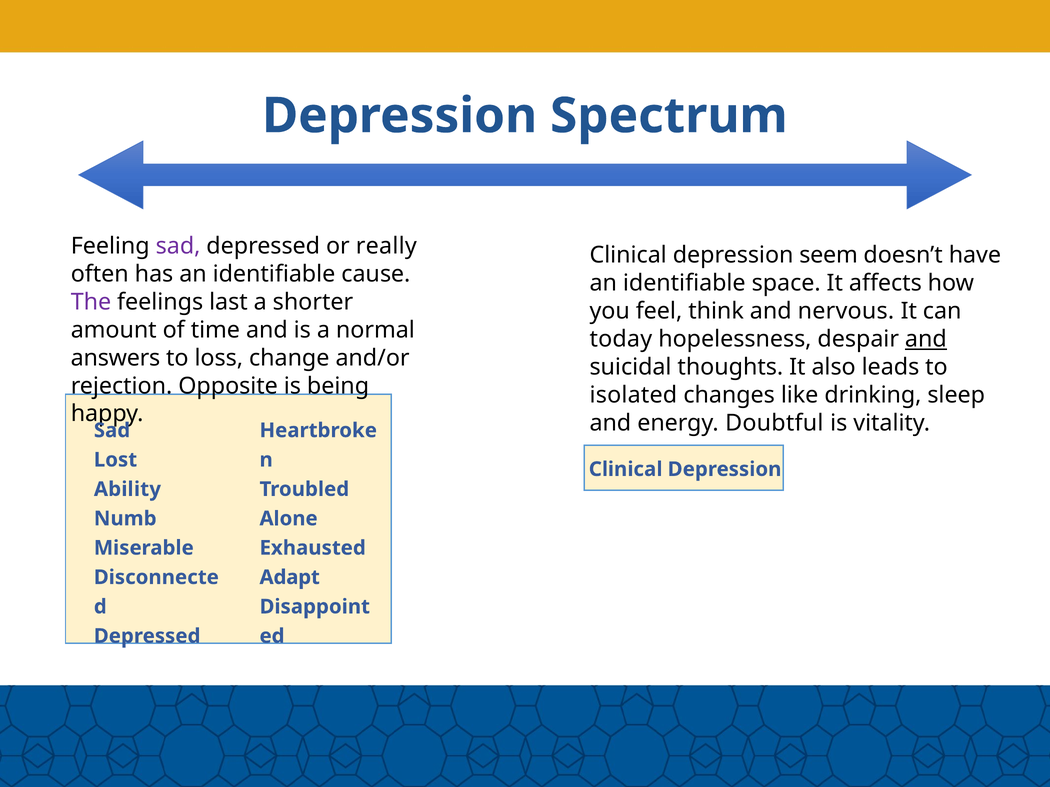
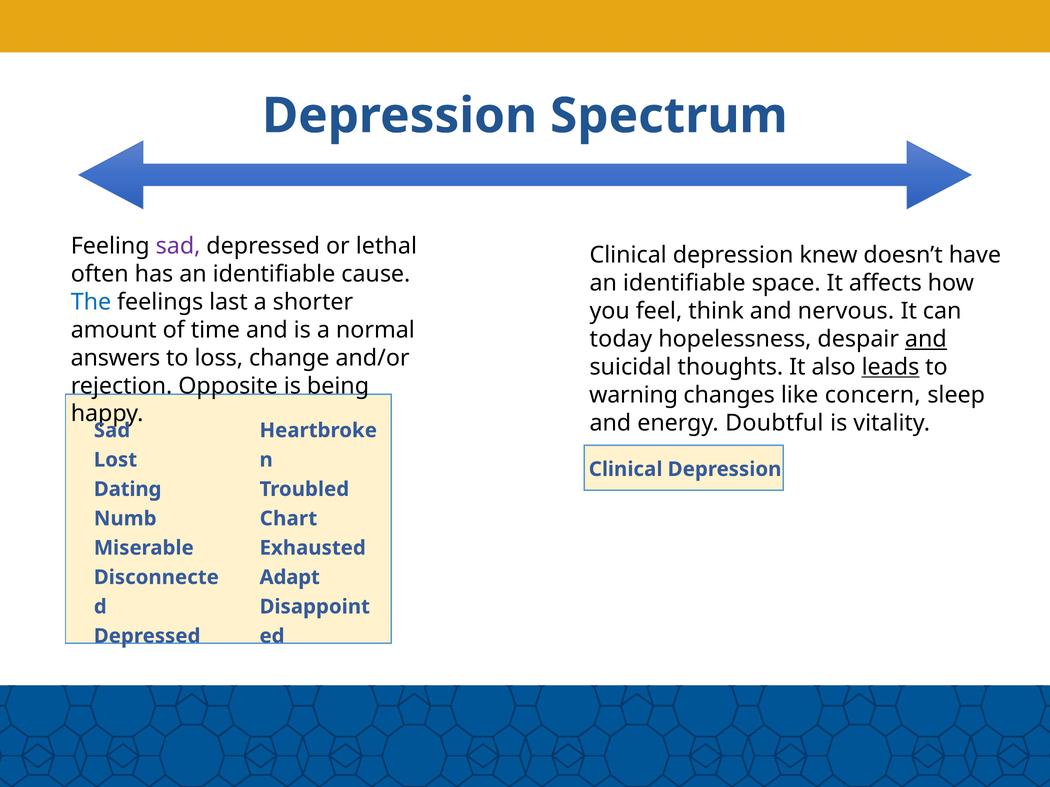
really: really -> lethal (386, 246)
seem: seem -> knew (828, 255)
The colour: purple -> blue (91, 302)
leads underline: none -> present (890, 367)
isolated: isolated -> warning (634, 395)
drinking: drinking -> concern (873, 395)
Ability: Ability -> Dating (128, 489)
Alone: Alone -> Chart (288, 519)
